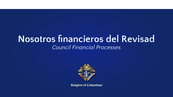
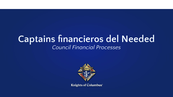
Nosotros: Nosotros -> Captains (37, 39)
Revisad: Revisad -> Needed (138, 39)
